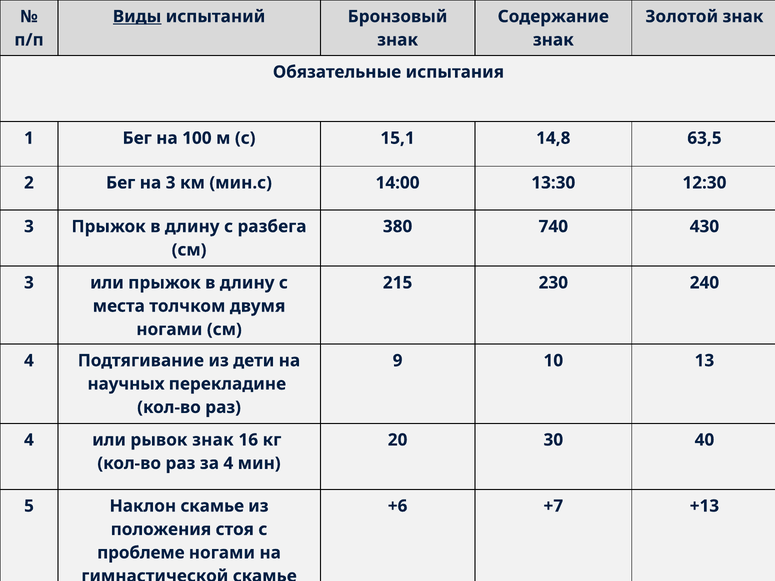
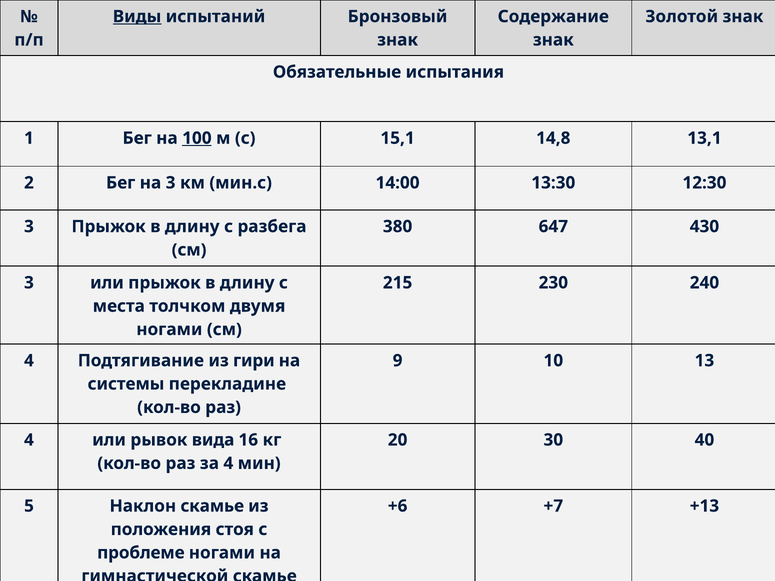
100 underline: none -> present (197, 138)
63,5: 63,5 -> 13,1 (704, 138)
740: 740 -> 647 (553, 227)
дети: дети -> гири (254, 361)
научных: научных -> системы (126, 384)
рывок знак: знак -> вида (213, 440)
